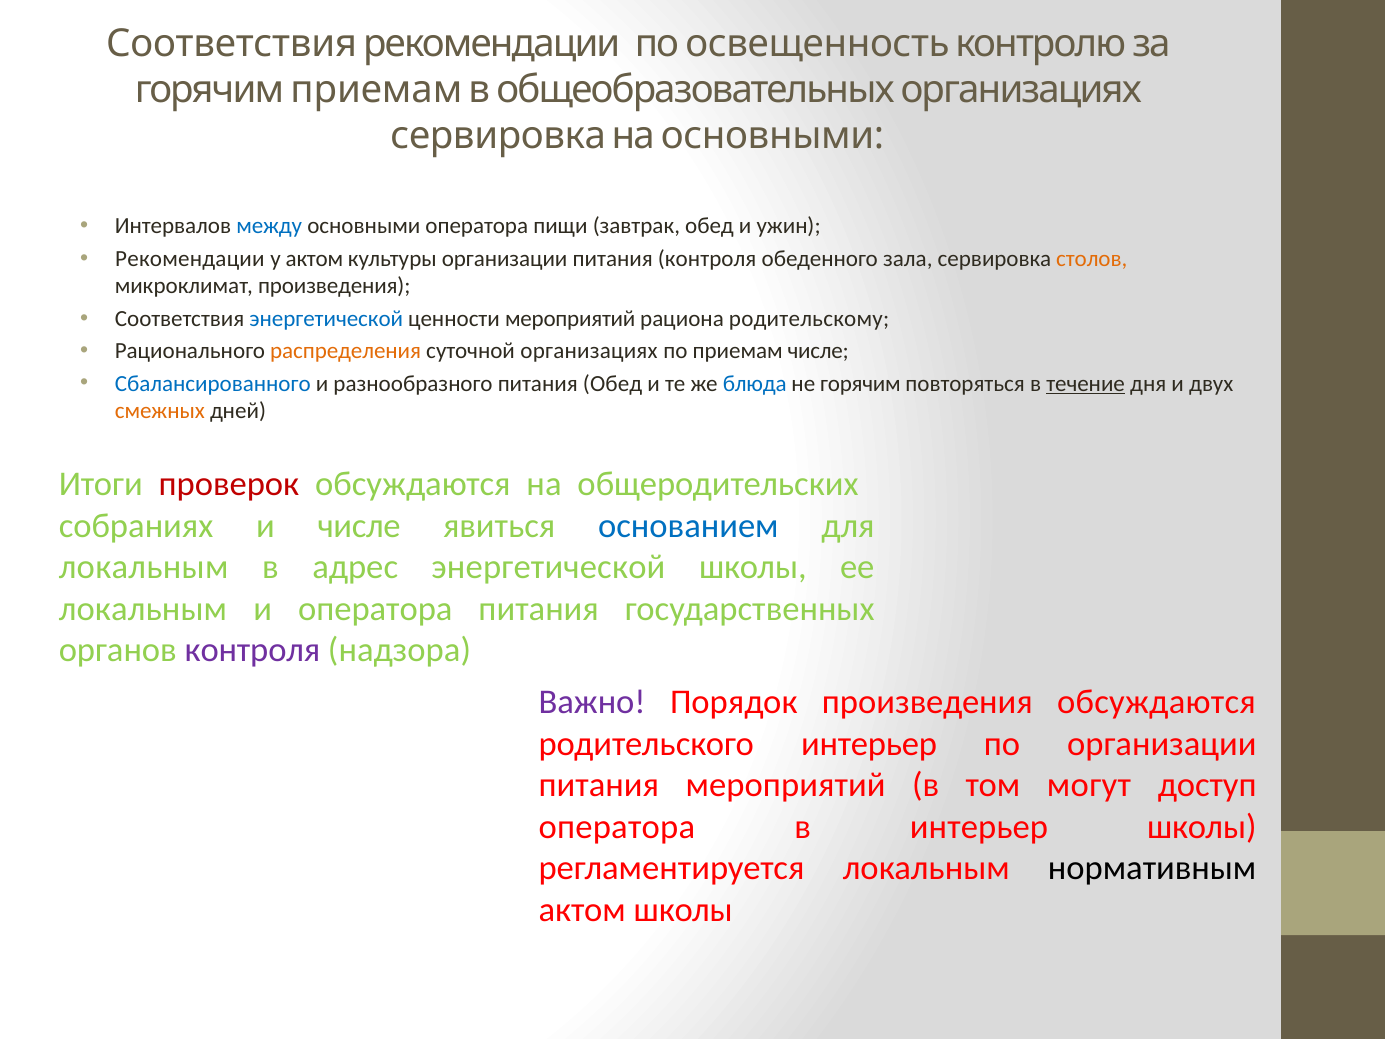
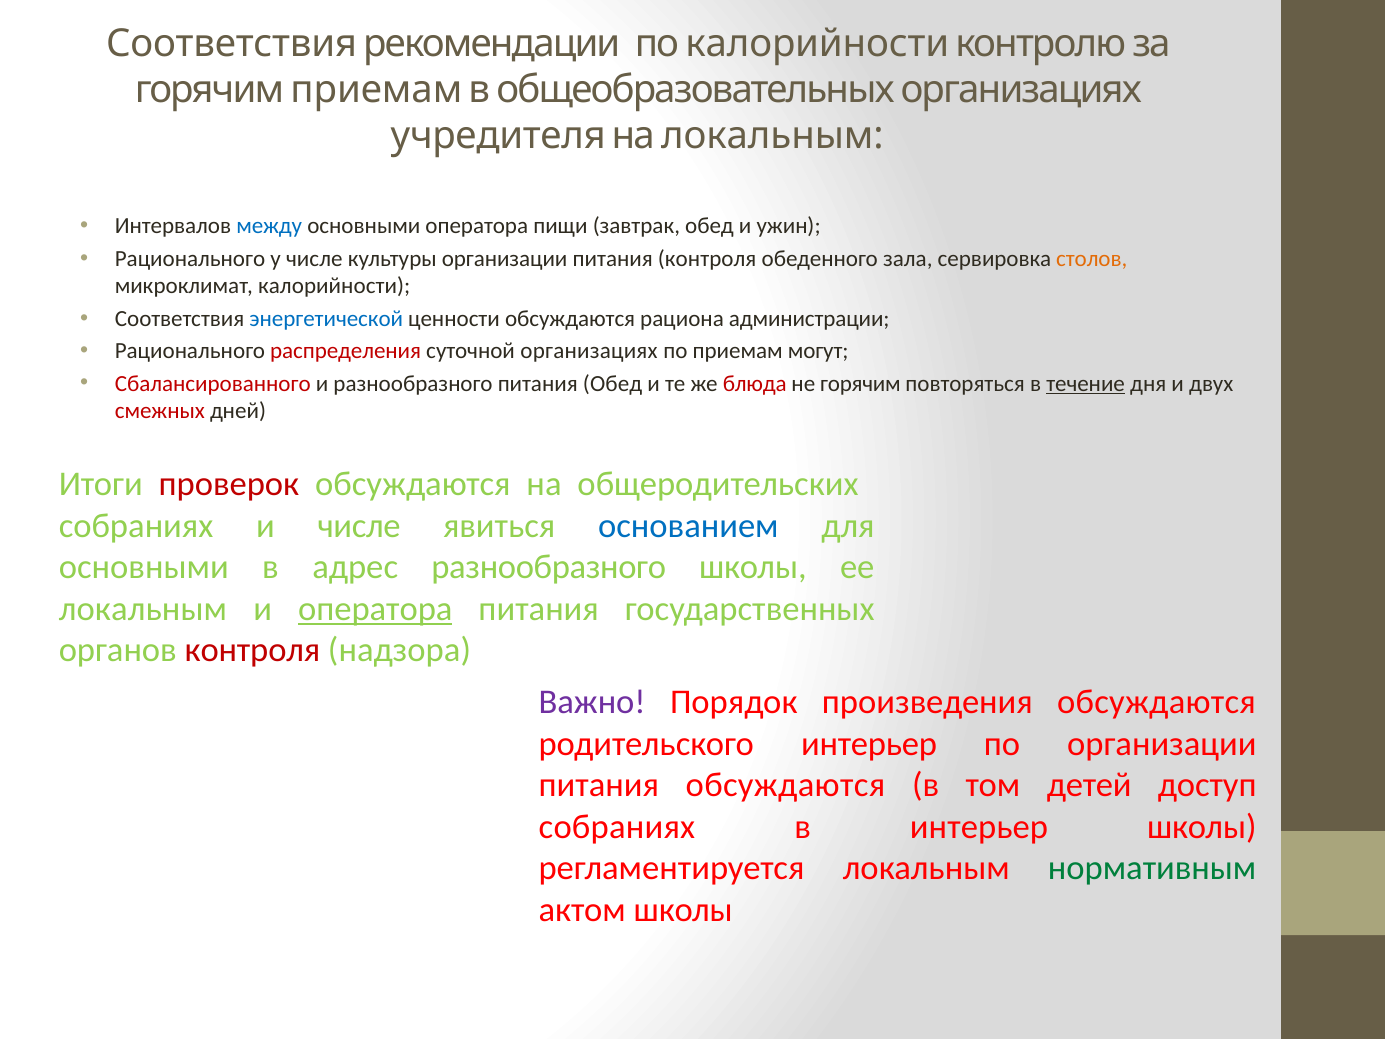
по освещенность: освещенность -> калорийности (817, 44)
сервировка: сервировка -> учредителя (498, 136)
на основными: основными -> локальным (772, 136)
Рекомендации: Рекомендации -> Рационального (190, 259)
у актом: актом -> числе (314, 259)
микроклимат произведения: произведения -> калорийности (334, 286)
ценности мероприятий: мероприятий -> обсуждаются (570, 319)
родительскому: родительскому -> администрации (809, 319)
распределения colour: orange -> red (346, 351)
приемам числе: числе -> могут (818, 351)
Сбалансированного colour: blue -> red (213, 383)
блюда colour: blue -> red (755, 383)
смежных colour: orange -> red (160, 411)
локальным: локальным -> основными (144, 567)
адрес энергетической: энергетической -> разнообразного (549, 567)
оператора underline: none -> present (375, 609)
контроля colour: purple -> red (252, 650)
питания мероприятий: мероприятий -> обсуждаются (785, 785)
могут: могут -> детей (1089, 785)
оператора: оператора -> собраниях (617, 827)
нормативным colour: black -> green (1152, 868)
